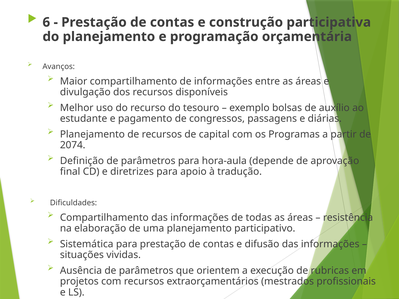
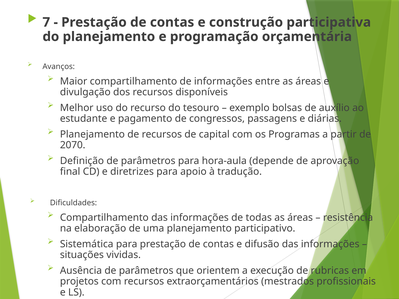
6: 6 -> 7 (46, 22)
2074: 2074 -> 2070 (73, 145)
